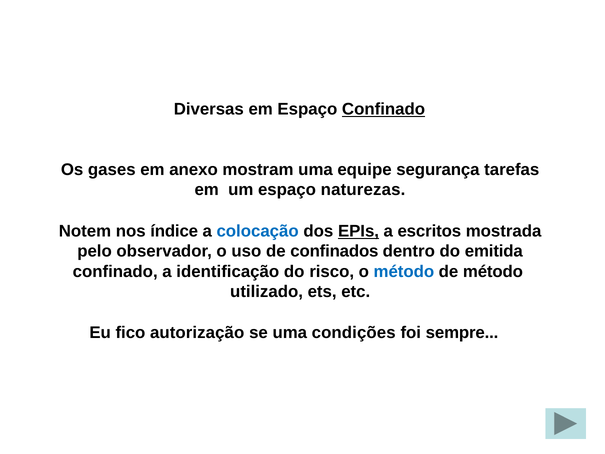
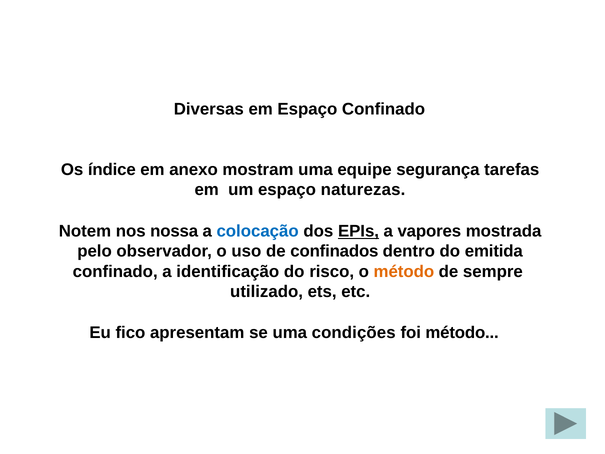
Confinado underline: present -> none (384, 109)
gases: gases -> índice (112, 170)
índice: índice -> nossa (174, 231)
escritos: escritos -> vapores (429, 231)
método colour: blue -> orange (404, 271)
de método: método -> sempre (493, 271)
autorização: autorização -> apresentam (197, 333)
foi sempre: sempre -> método (462, 333)
